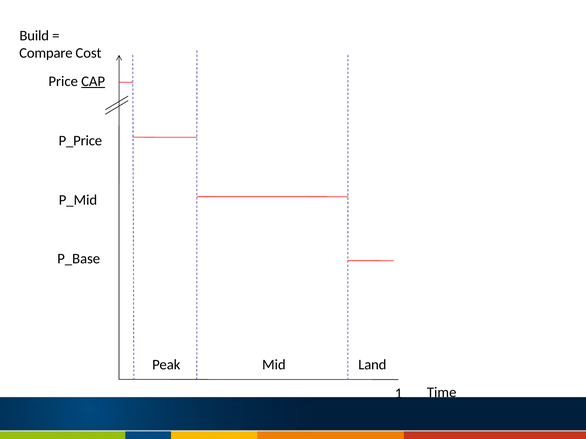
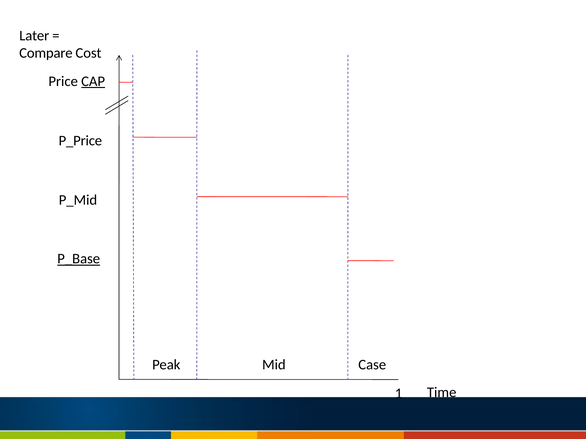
Build: Build -> Later (34, 36)
P_Base underline: none -> present (79, 259)
Land: Land -> Case (372, 365)
